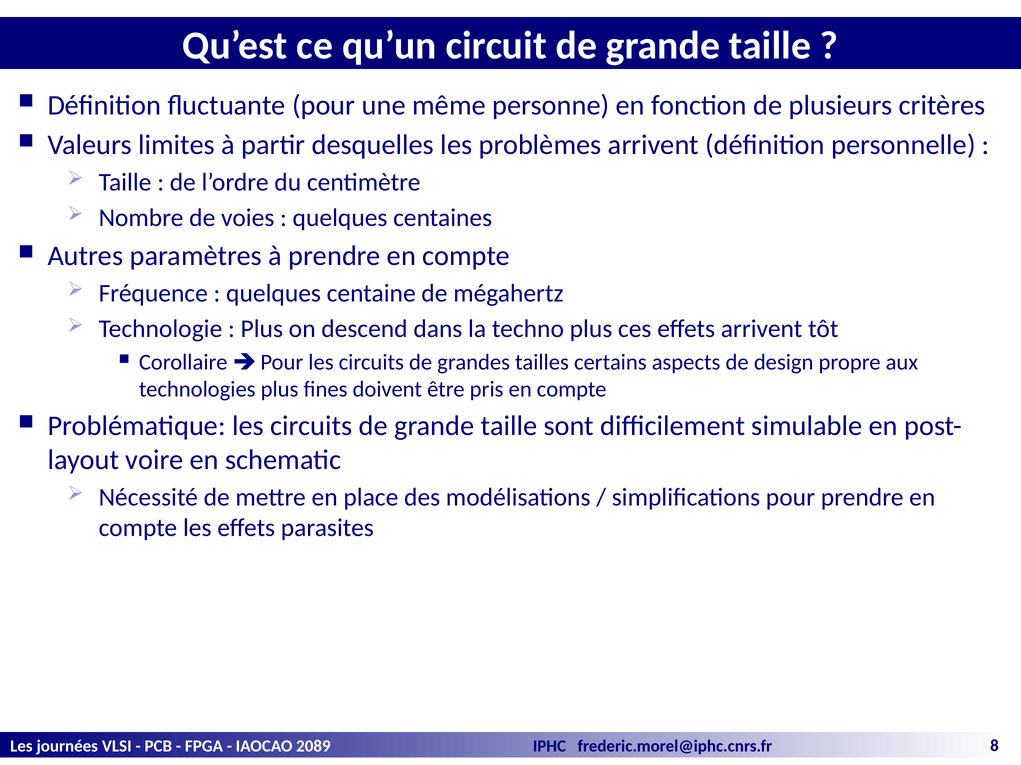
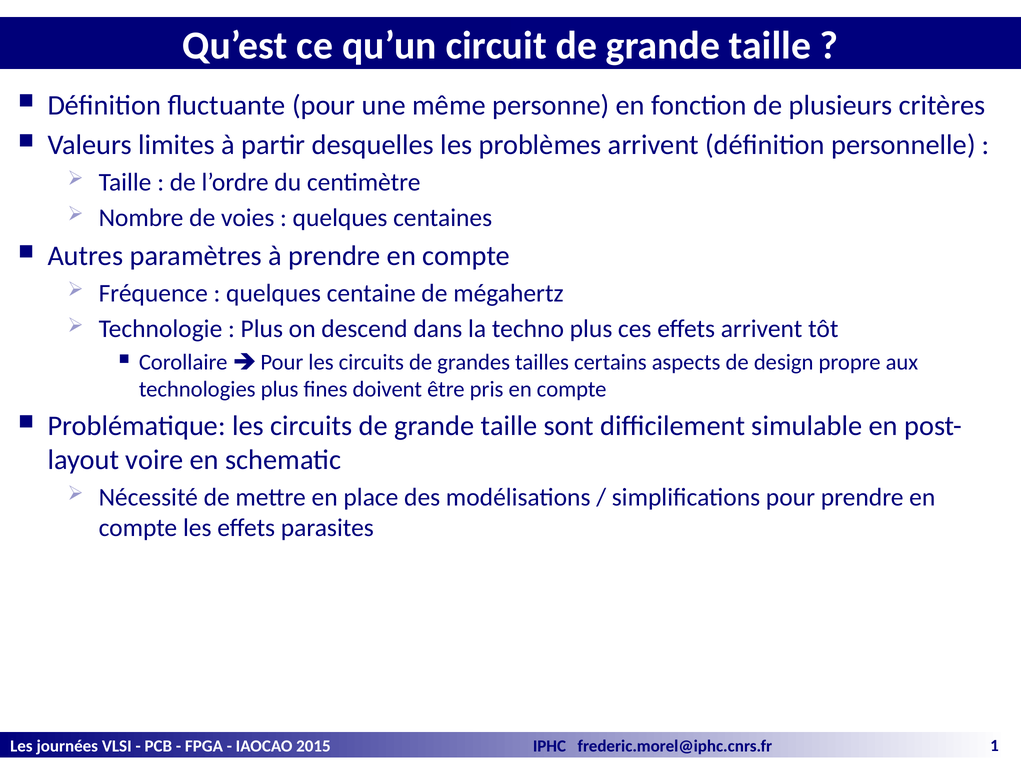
2089: 2089 -> 2015 (313, 747)
8: 8 -> 1 (995, 747)
